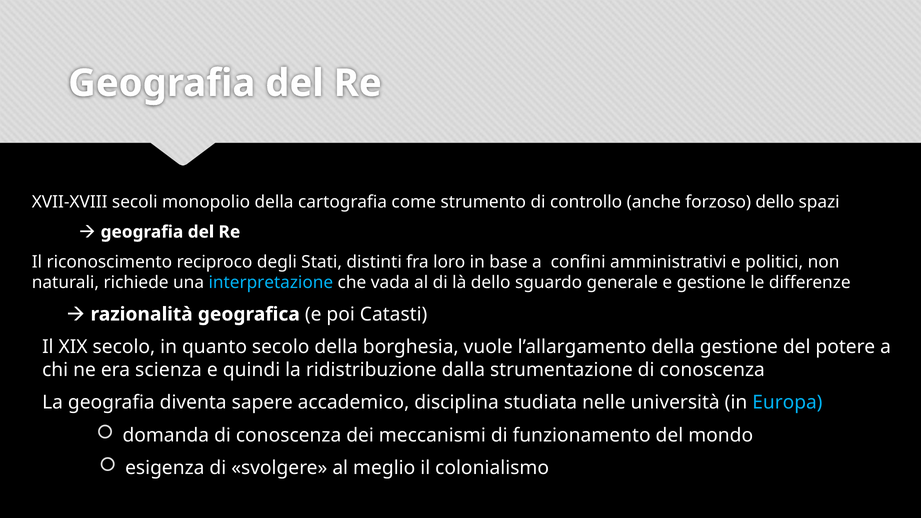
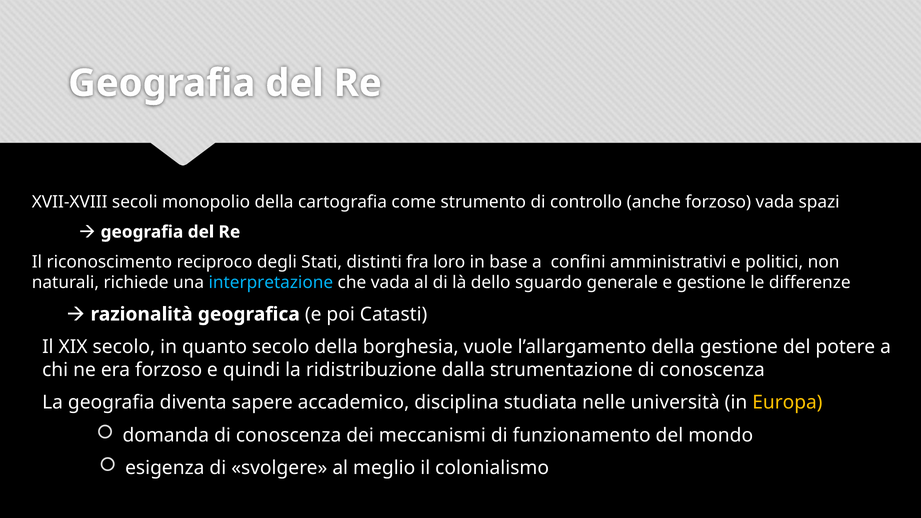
forzoso dello: dello -> vada (775, 202)
era scienza: scienza -> forzoso (169, 370)
Europa colour: light blue -> yellow (787, 403)
